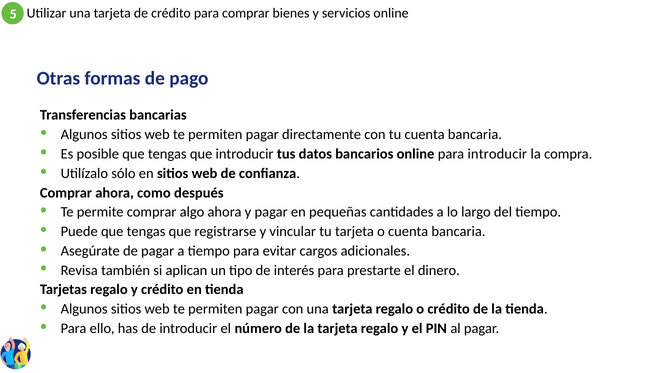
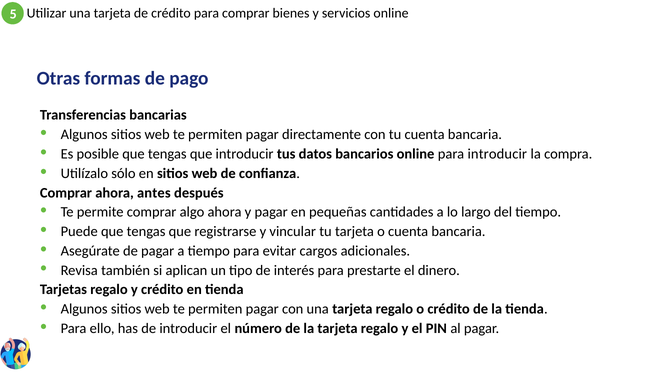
como: como -> antes (154, 193)
